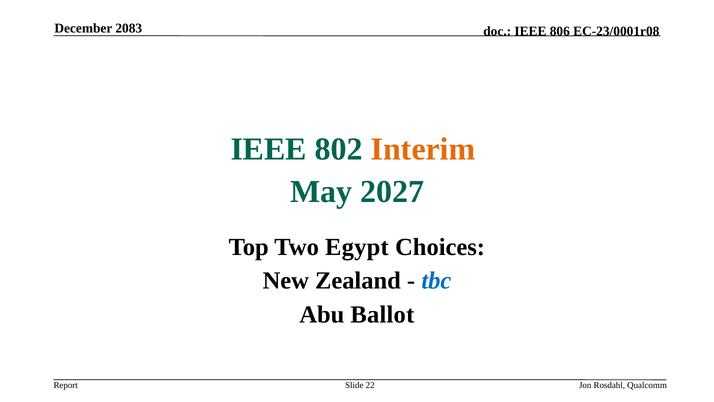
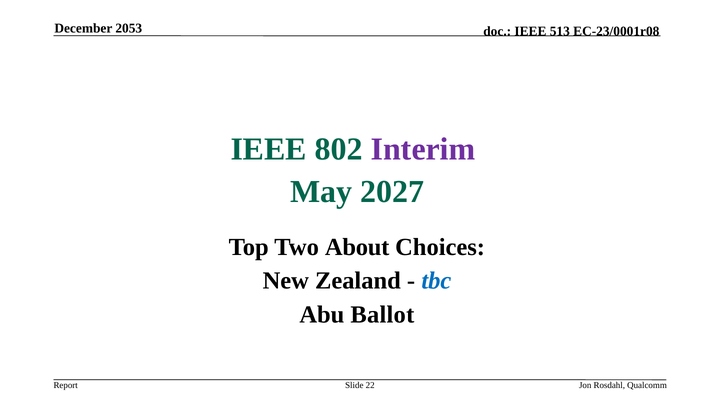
2083: 2083 -> 2053 (129, 28)
806: 806 -> 513 (560, 31)
Interim colour: orange -> purple (423, 149)
Egypt: Egypt -> About (357, 247)
